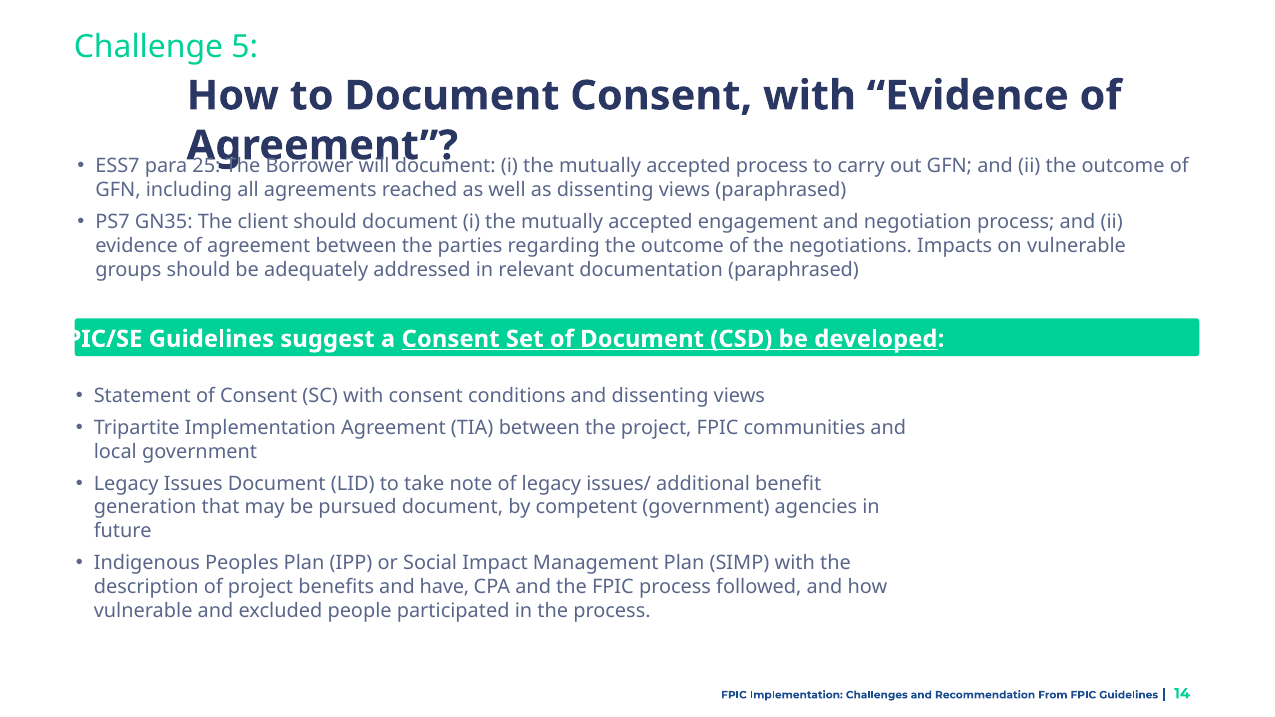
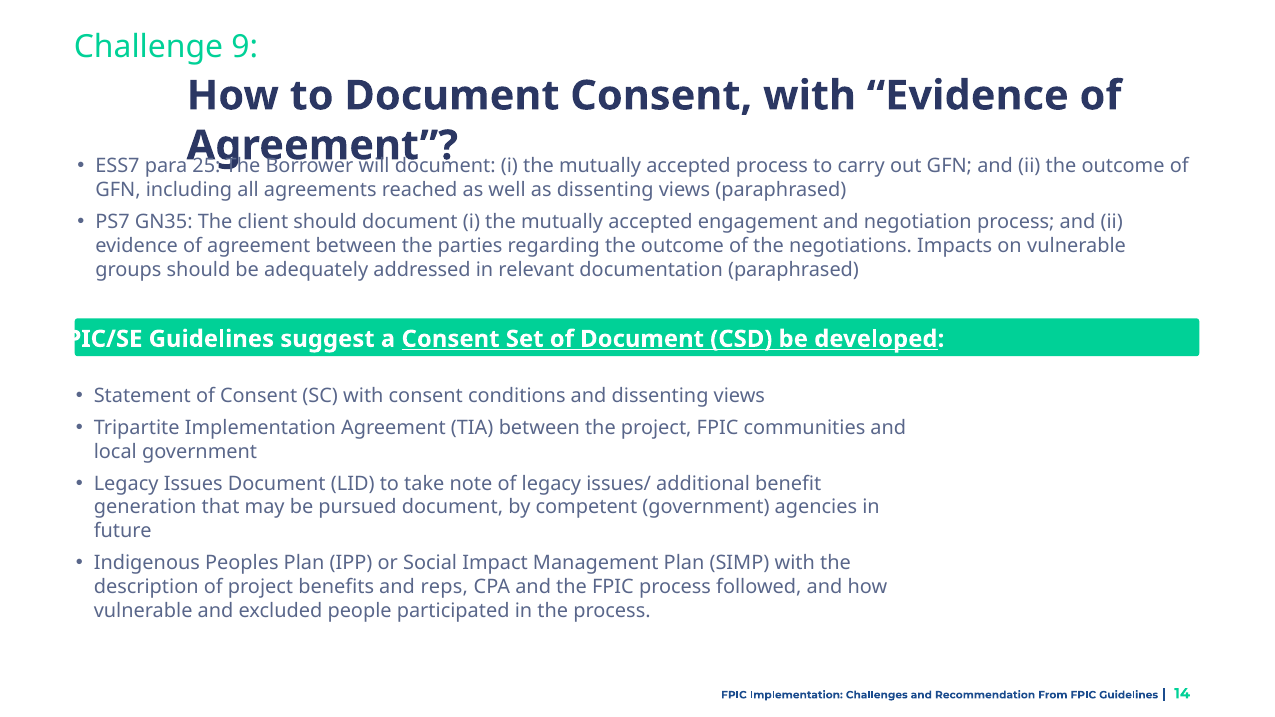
5: 5 -> 9 (245, 47)
have: have -> reps (444, 587)
